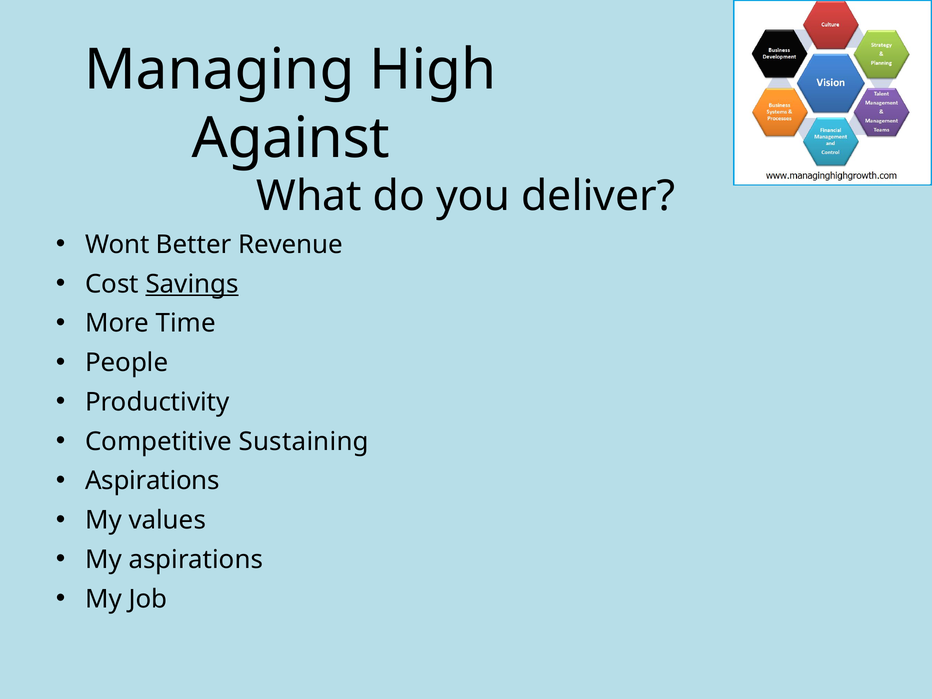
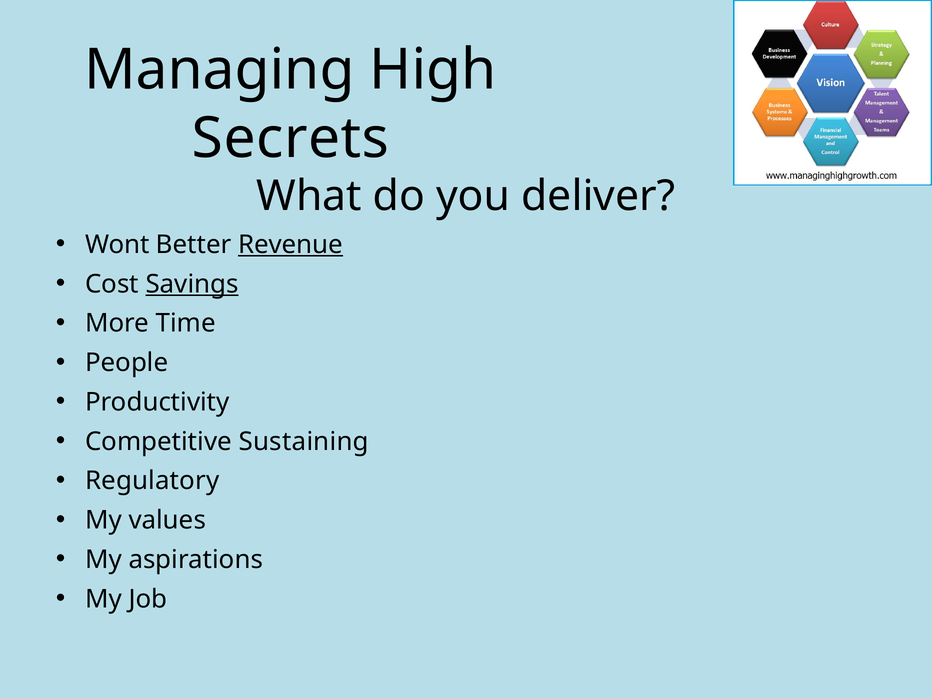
Against: Against -> Secrets (290, 138)
Revenue underline: none -> present (290, 245)
Aspirations: Aspirations -> Regulatory (152, 481)
